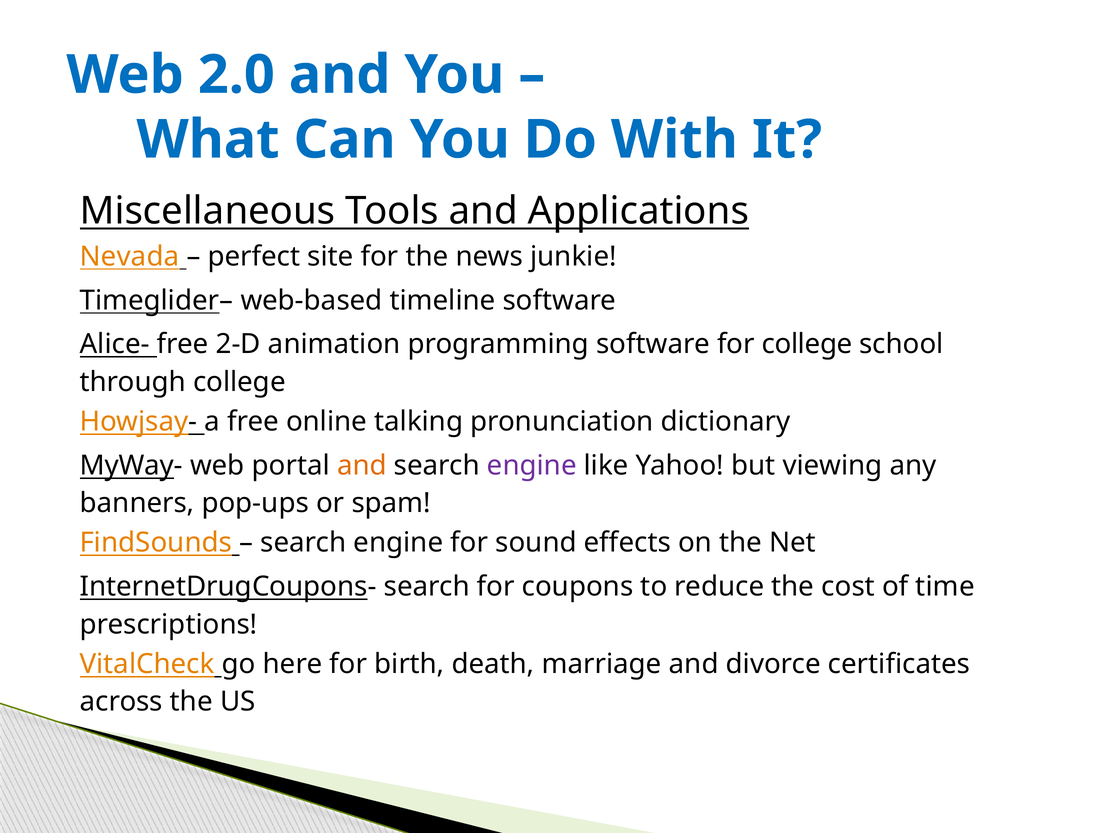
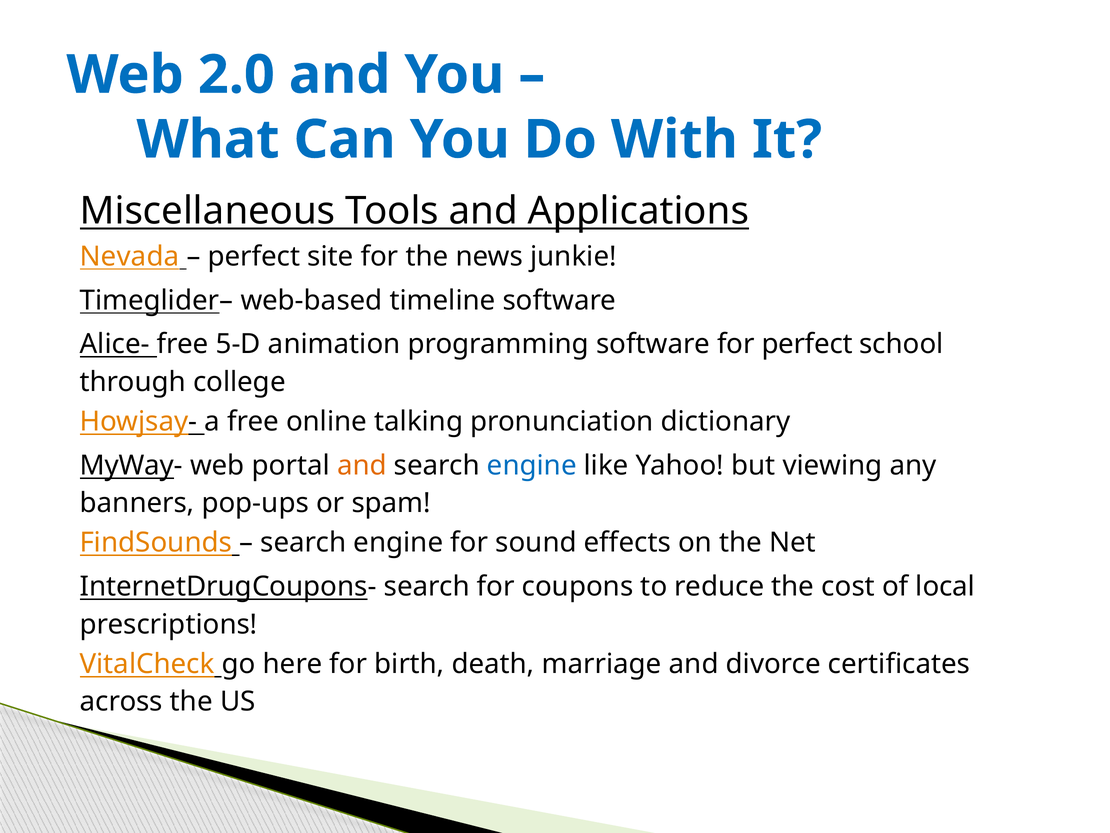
2-D: 2-D -> 5-D (238, 344)
for college: college -> perfect (807, 344)
engine colour: purple -> blue (532, 465)
time: time -> local (945, 586)
